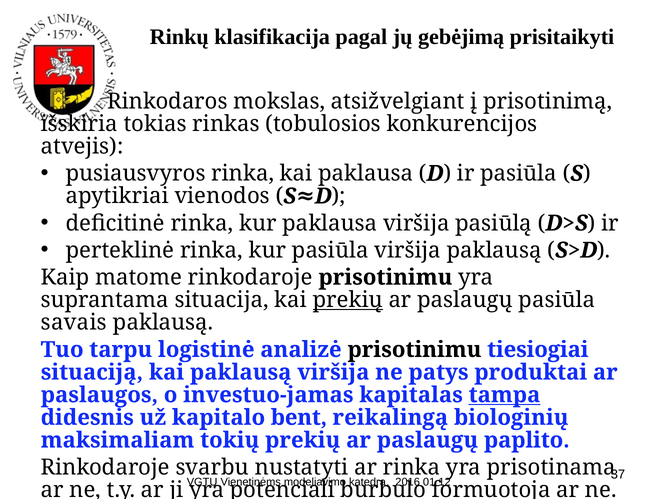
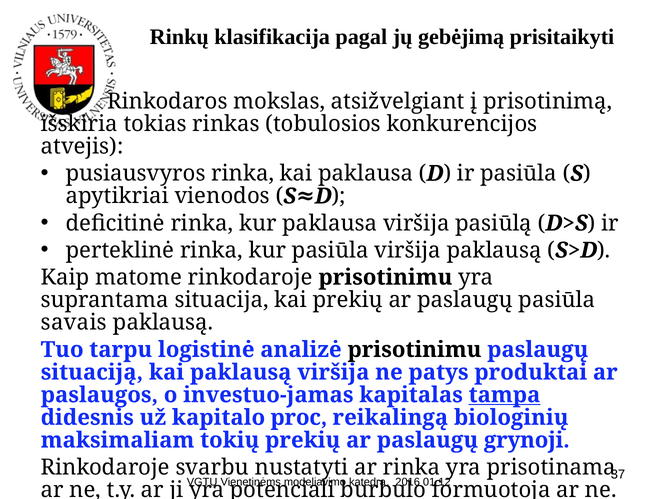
prekių underline: present -> none (348, 300)
prisotinimu tiesiogiai: tiesiogiai -> paslaugų (538, 349)
bent: bent -> proc (299, 417)
paplito: paplito -> grynoji (527, 440)
